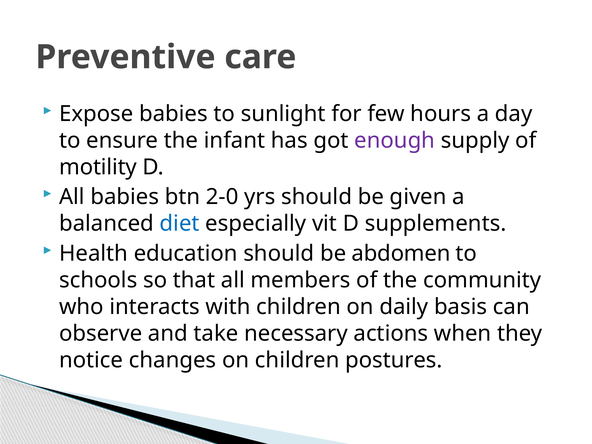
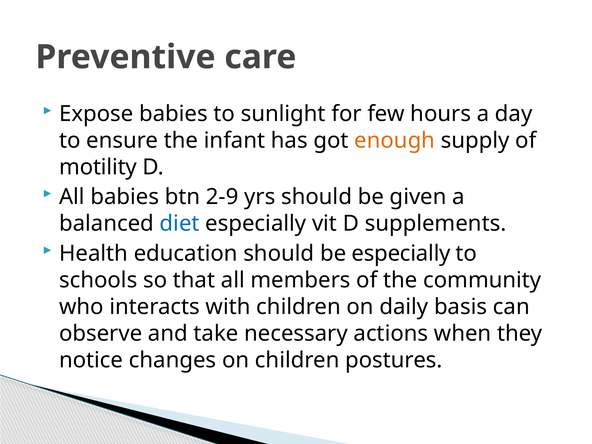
enough colour: purple -> orange (395, 140)
2-0: 2-0 -> 2-9 (222, 197)
be abdomen: abdomen -> especially (401, 254)
